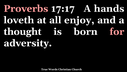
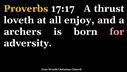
Proverbs colour: pink -> yellow (26, 9)
hands: hands -> thrust (109, 9)
thought: thought -> archers (23, 31)
